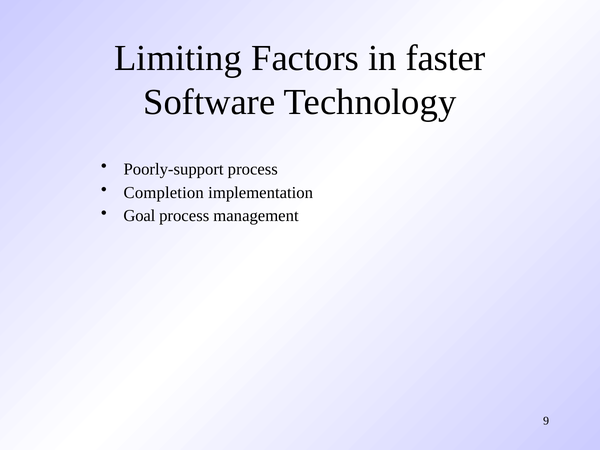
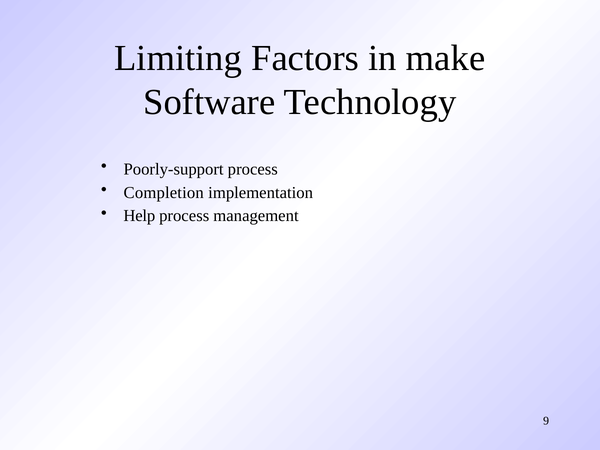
faster: faster -> make (446, 58)
Goal: Goal -> Help (139, 216)
